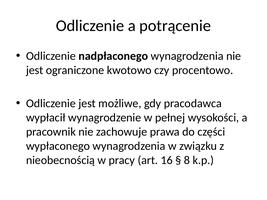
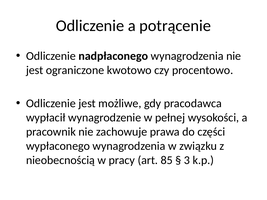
16: 16 -> 85 (167, 160)
8: 8 -> 3 (187, 160)
